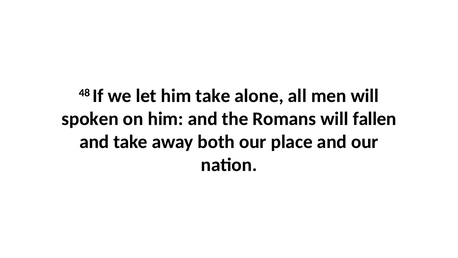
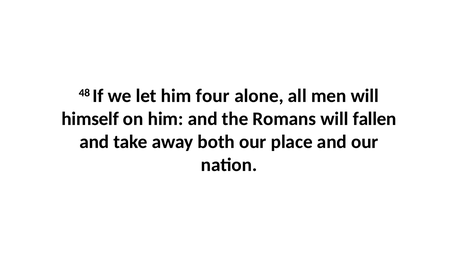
him take: take -> four (213, 96)
spoken: spoken -> himself (90, 119)
